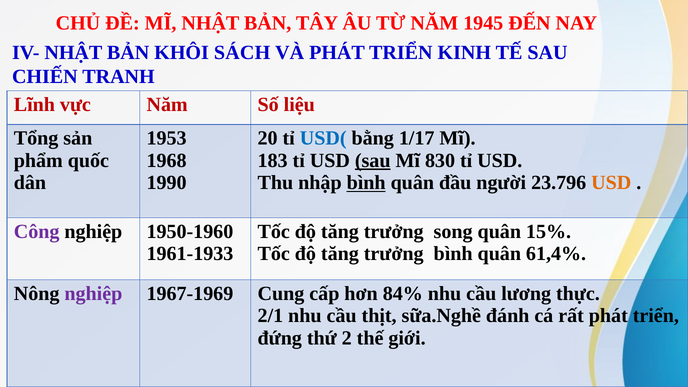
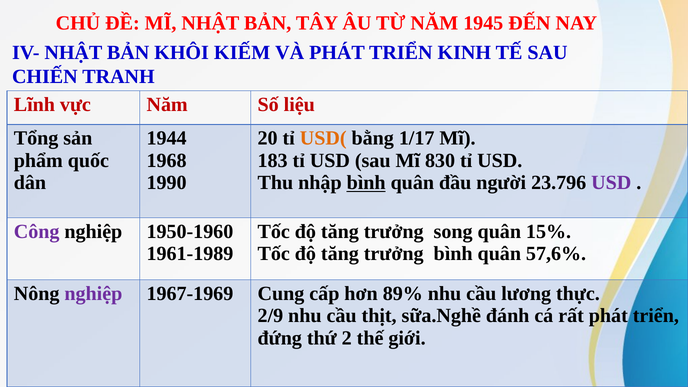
SÁCH: SÁCH -> KIẾM (242, 53)
1953: 1953 -> 1944 (167, 138)
USD( colour: blue -> orange (323, 138)
sau underline: present -> none (373, 161)
USD colour: orange -> purple (611, 183)
1961-1933: 1961-1933 -> 1961-1989 (190, 254)
61,4%: 61,4% -> 57,6% (556, 254)
84%: 84% -> 89% (403, 293)
2/1: 2/1 -> 2/9 (270, 316)
